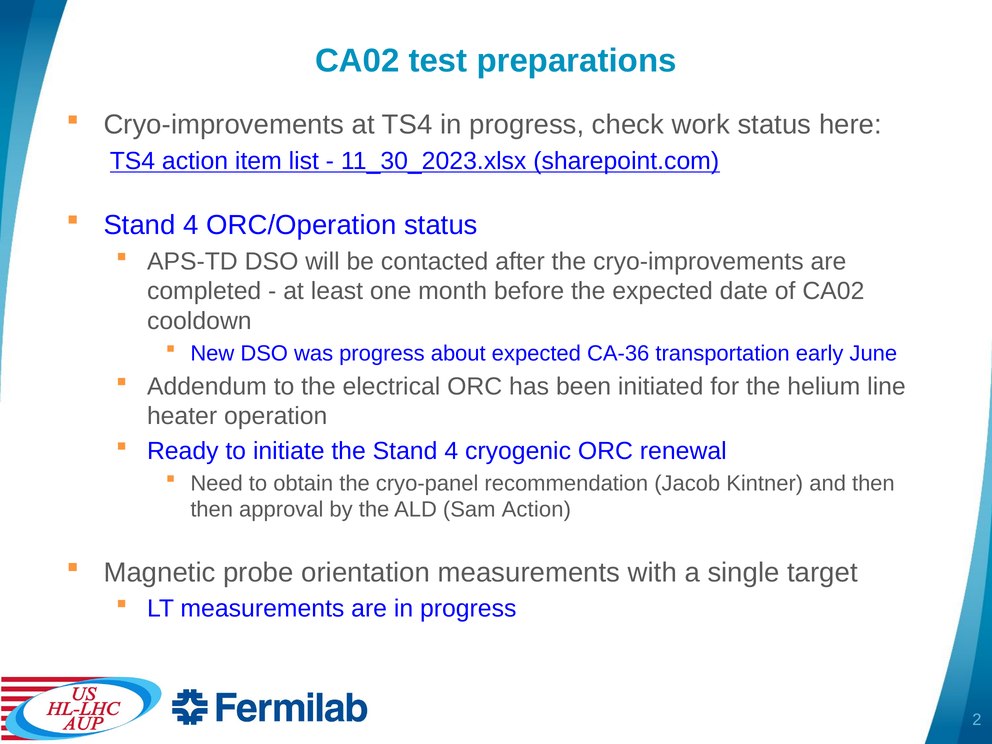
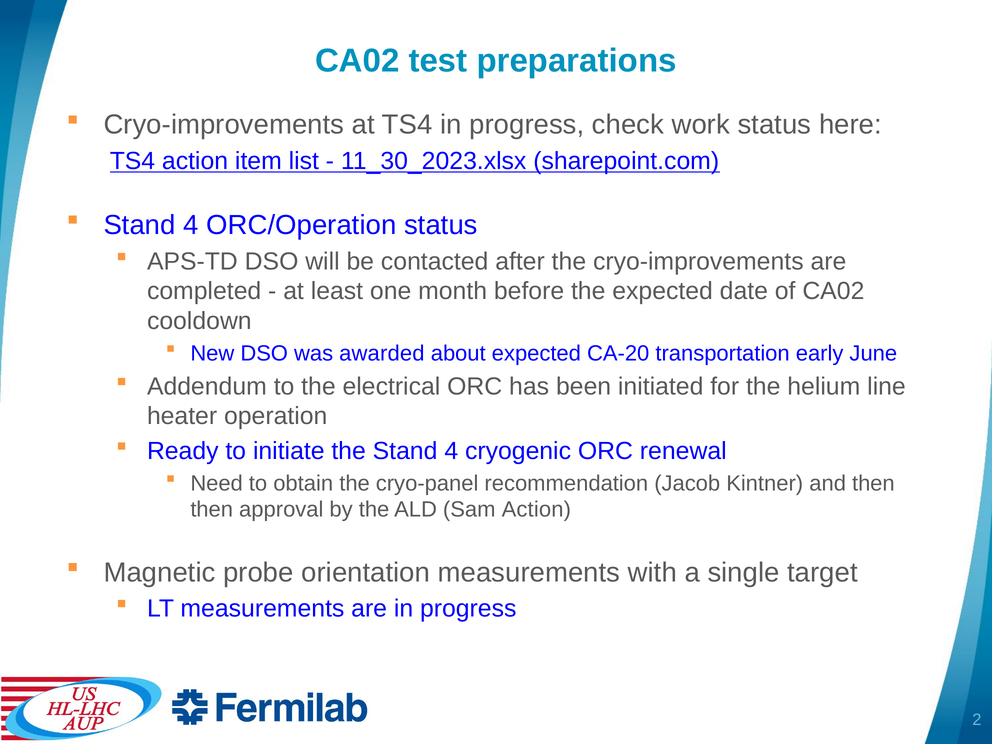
was progress: progress -> awarded (382, 353)
CA-36: CA-36 -> CA-20 (618, 353)
